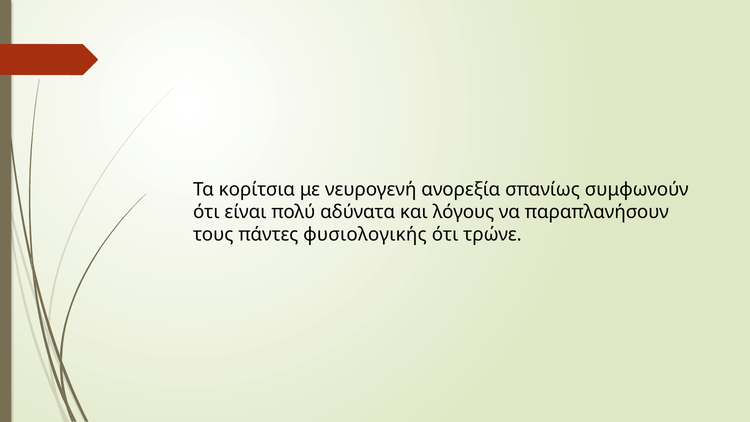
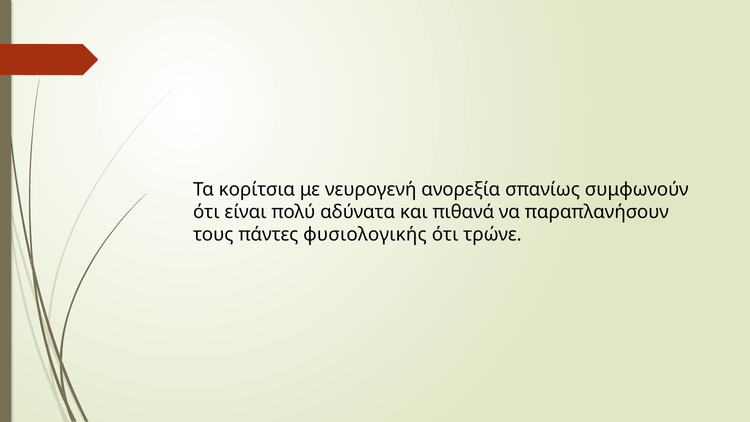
λόγους: λόγους -> πιθανά (463, 212)
